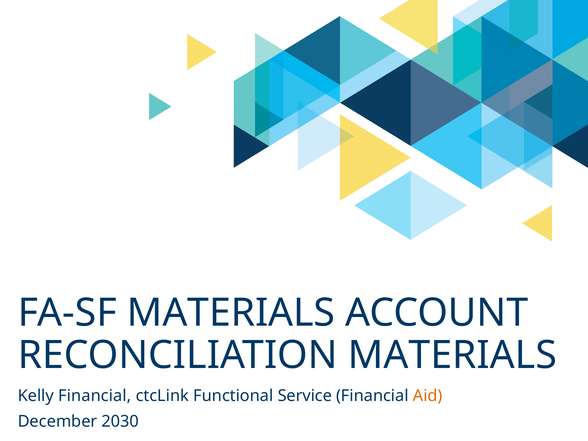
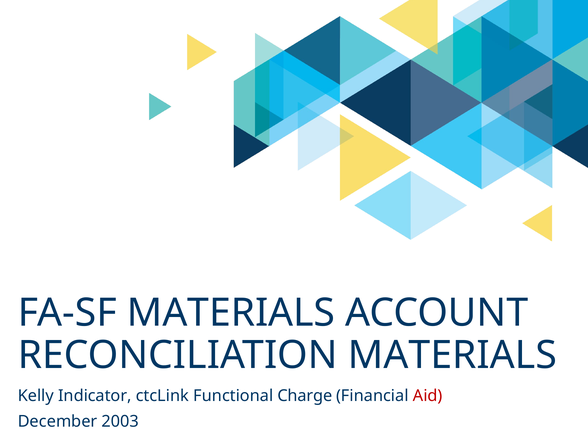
Kelly Financial: Financial -> Indicator (95, 396)
Service: Service -> Charge (305, 396)
Aid colour: orange -> red (428, 396)
2030: 2030 -> 2003 (120, 422)
